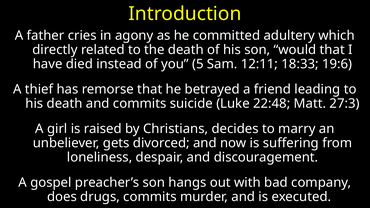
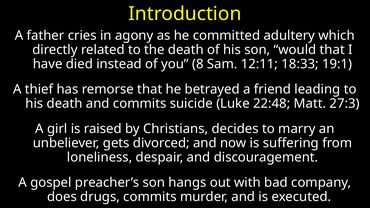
5: 5 -> 8 (198, 64)
19:6: 19:6 -> 19:1 (337, 64)
